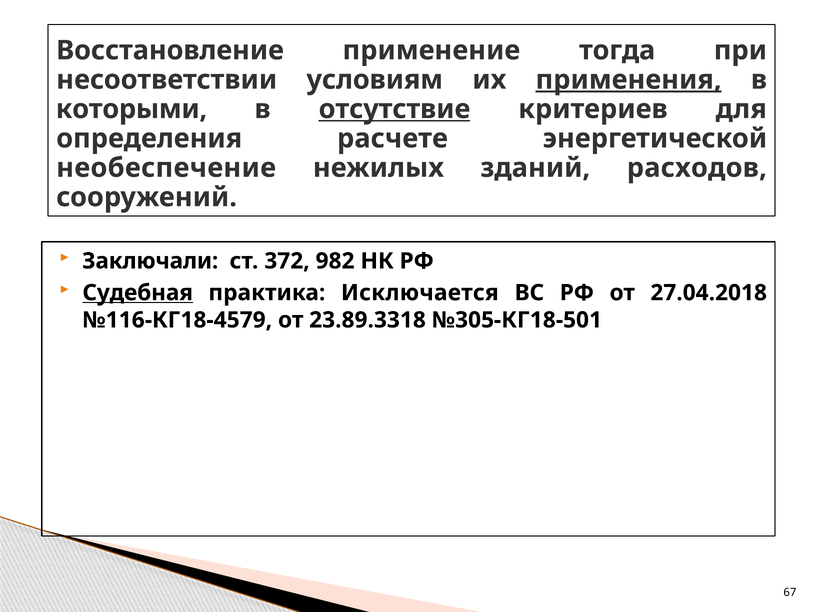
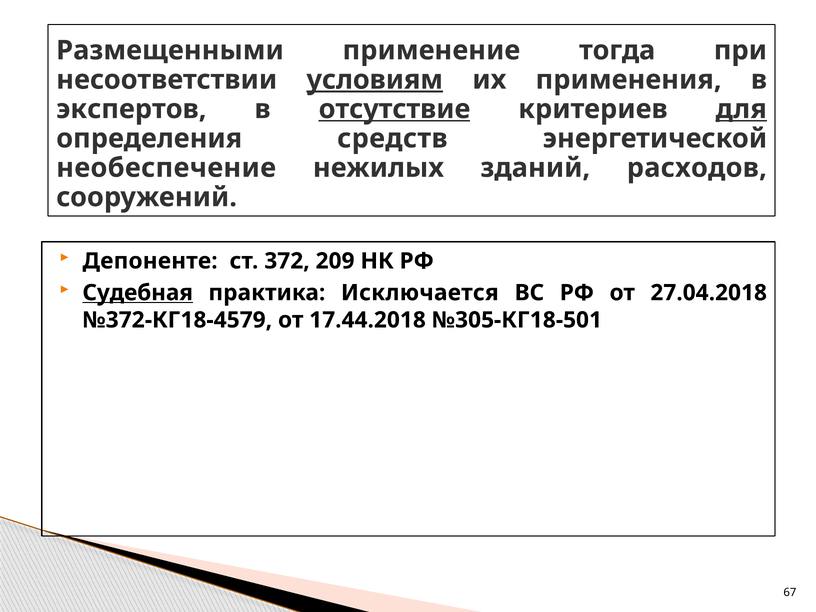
Восстановление: Восстановление -> Размещенными (170, 50)
условиям underline: none -> present (375, 80)
применения underline: present -> none (629, 80)
которыми: которыми -> экспертов (131, 109)
для underline: none -> present (741, 109)
расчете: расчете -> средств (392, 138)
Заключали: Заключали -> Депоненте (150, 261)
982: 982 -> 209 (335, 261)
№116-КГ18-4579: №116-КГ18-4579 -> №372-КГ18-4579 (177, 320)
23.89.3318: 23.89.3318 -> 17.44.2018 (368, 320)
